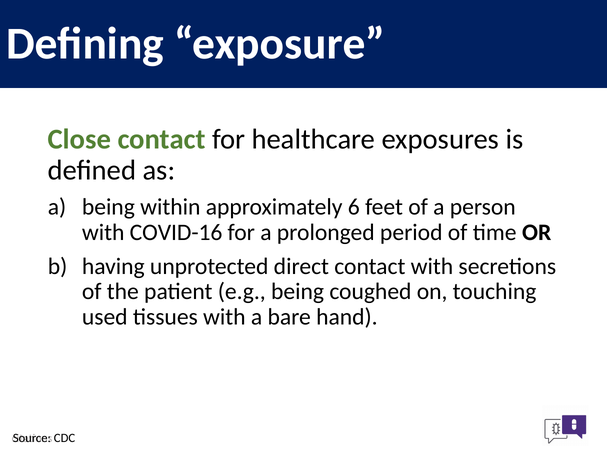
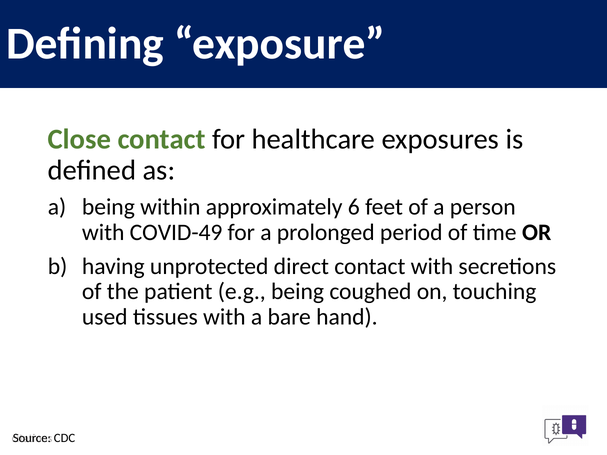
COVID-16: COVID-16 -> COVID-49 (176, 233)
